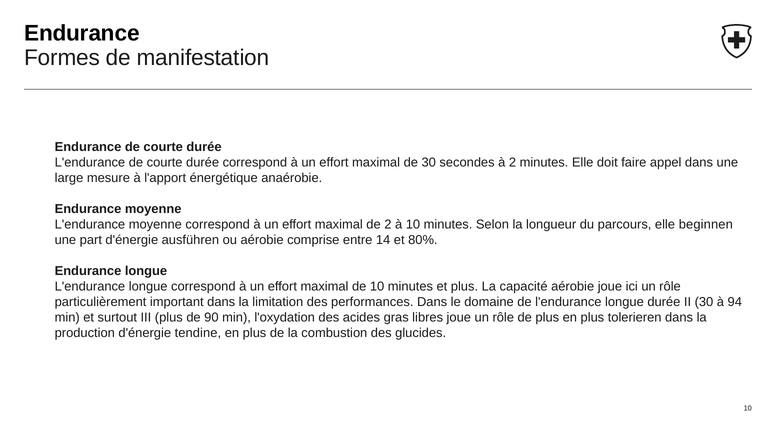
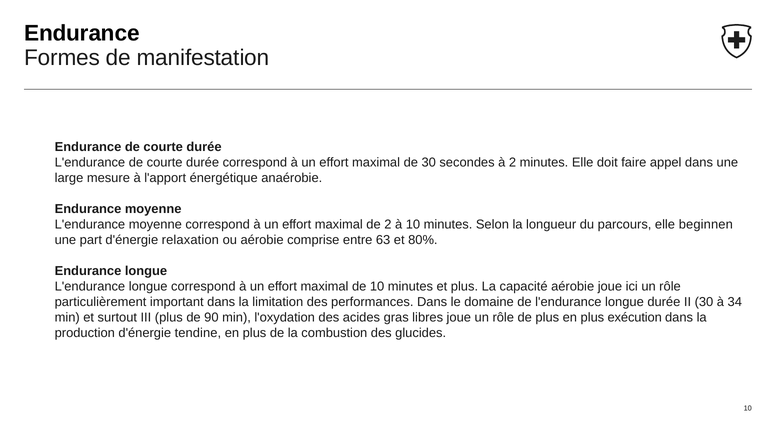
ausführen: ausführen -> relaxation (190, 240)
14: 14 -> 63 (383, 240)
94: 94 -> 34 (735, 302)
tolerieren: tolerieren -> exécution (635, 318)
